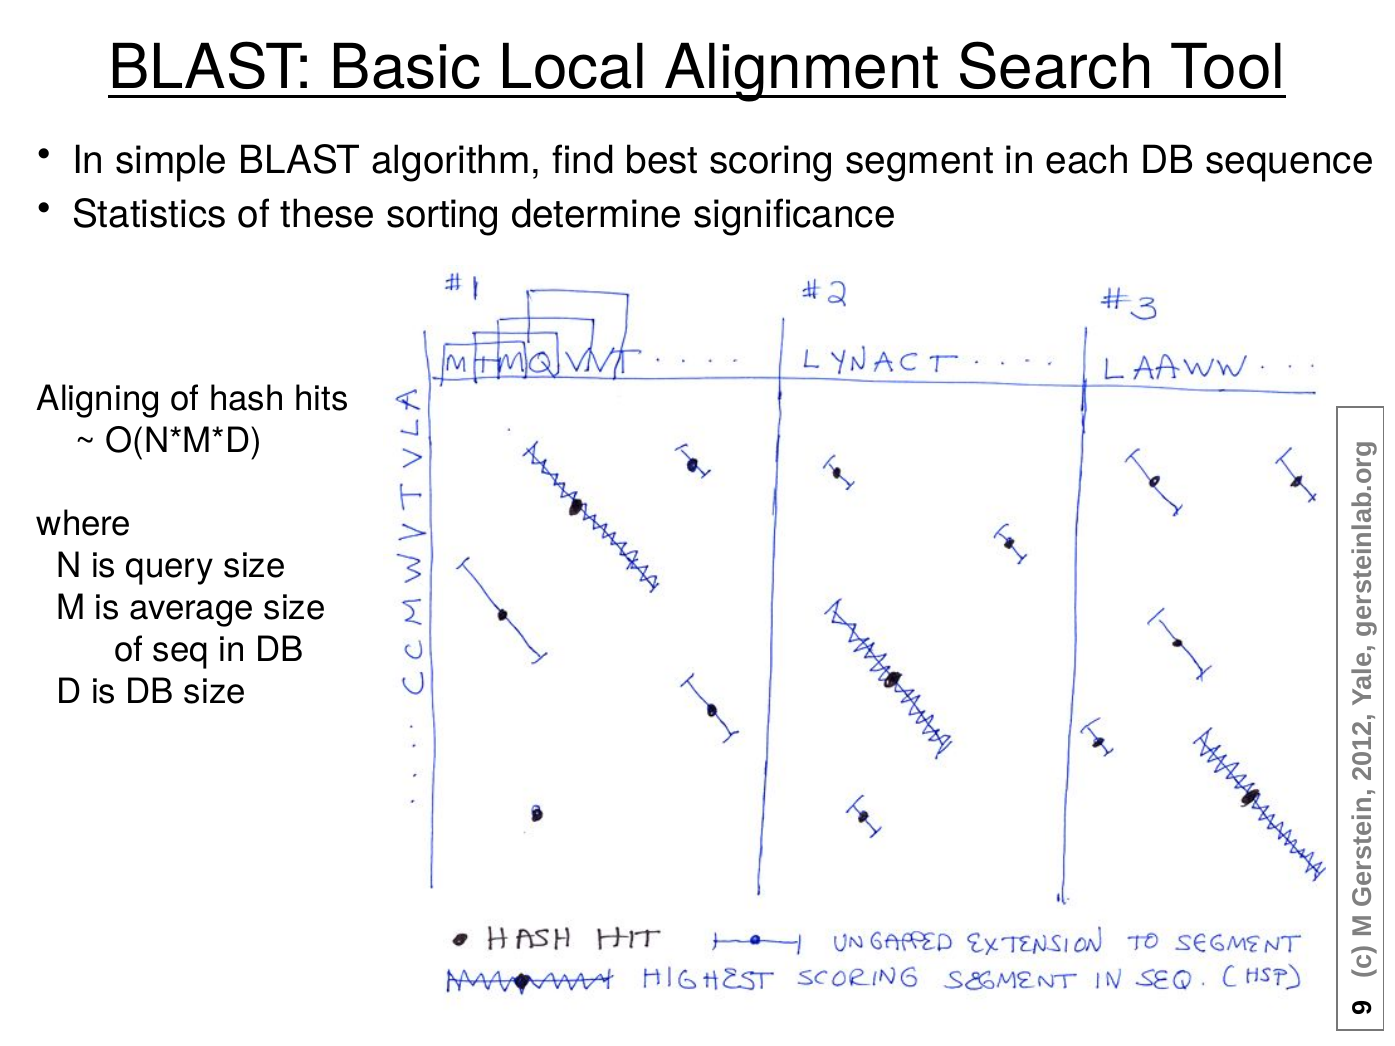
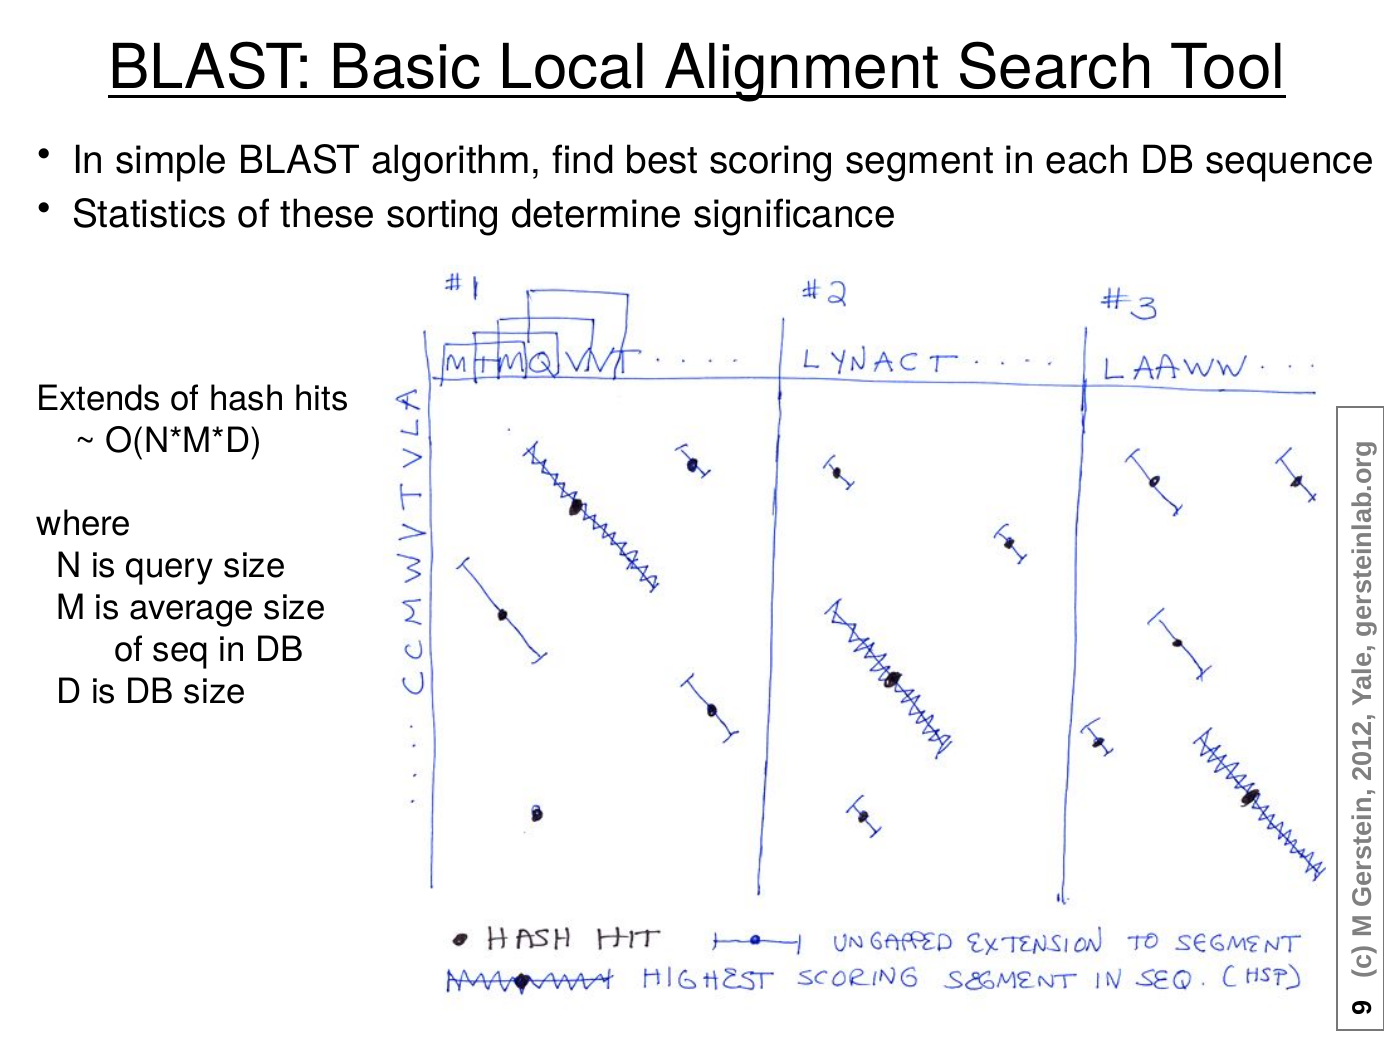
Aligning: Aligning -> Extends (99, 399)
